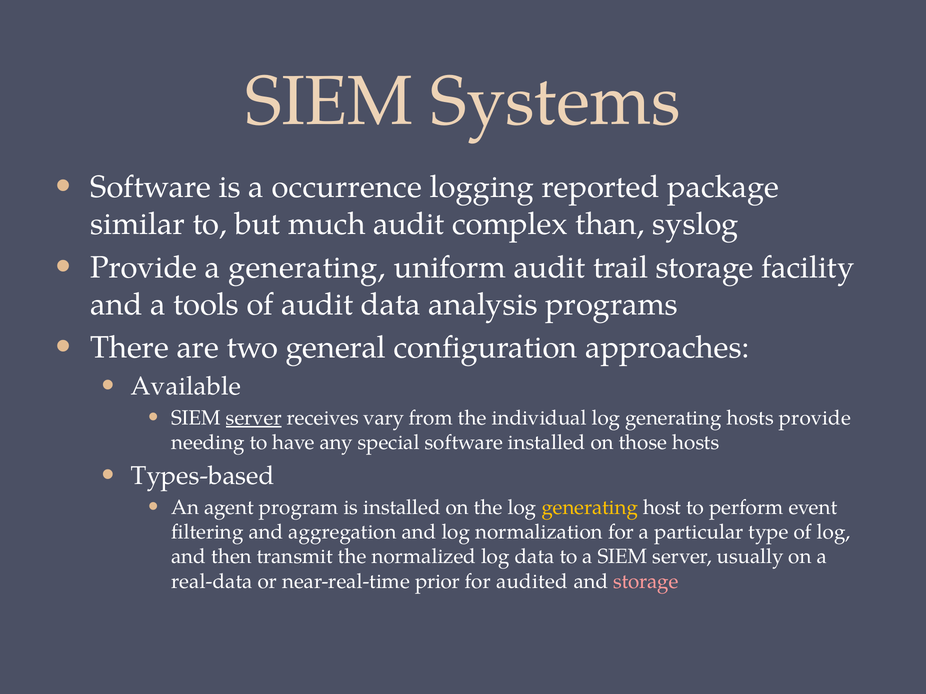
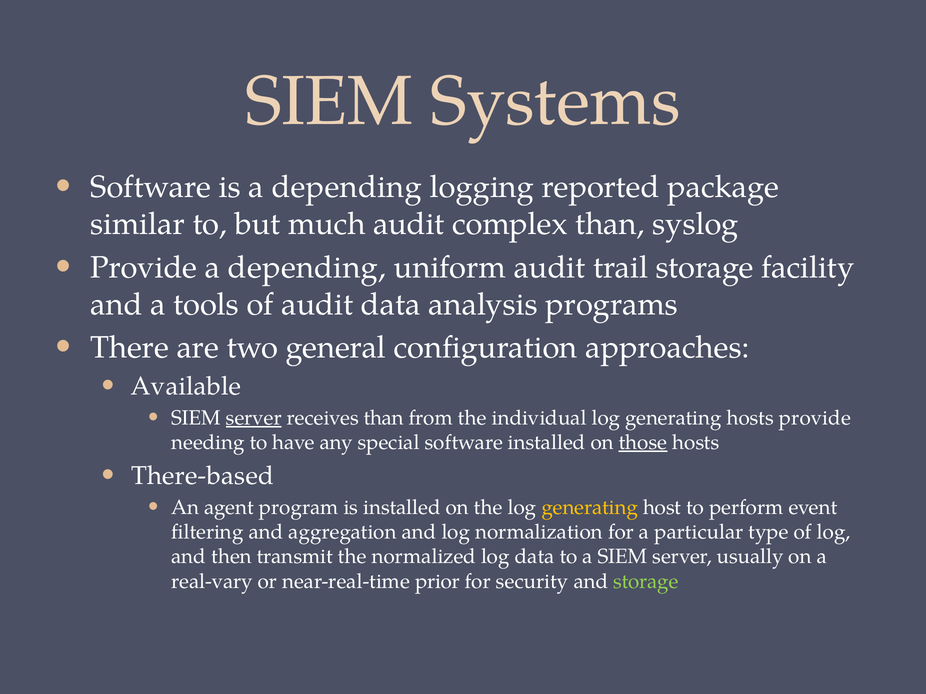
is a occurrence: occurrence -> depending (347, 187)
Provide a generating: generating -> depending (307, 268)
receives vary: vary -> than (384, 418)
those underline: none -> present (643, 443)
Types-based: Types-based -> There-based (203, 476)
real-data: real-data -> real-vary (212, 582)
audited: audited -> security (532, 582)
storage colour: pink -> light green (646, 582)
